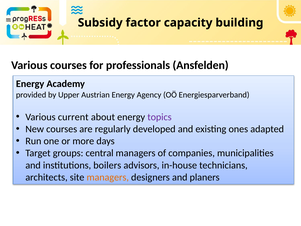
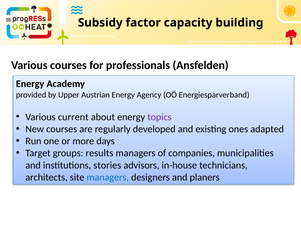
central: central -> results (99, 153)
boilers: boilers -> stories (107, 165)
managers colour: orange -> blue (108, 177)
